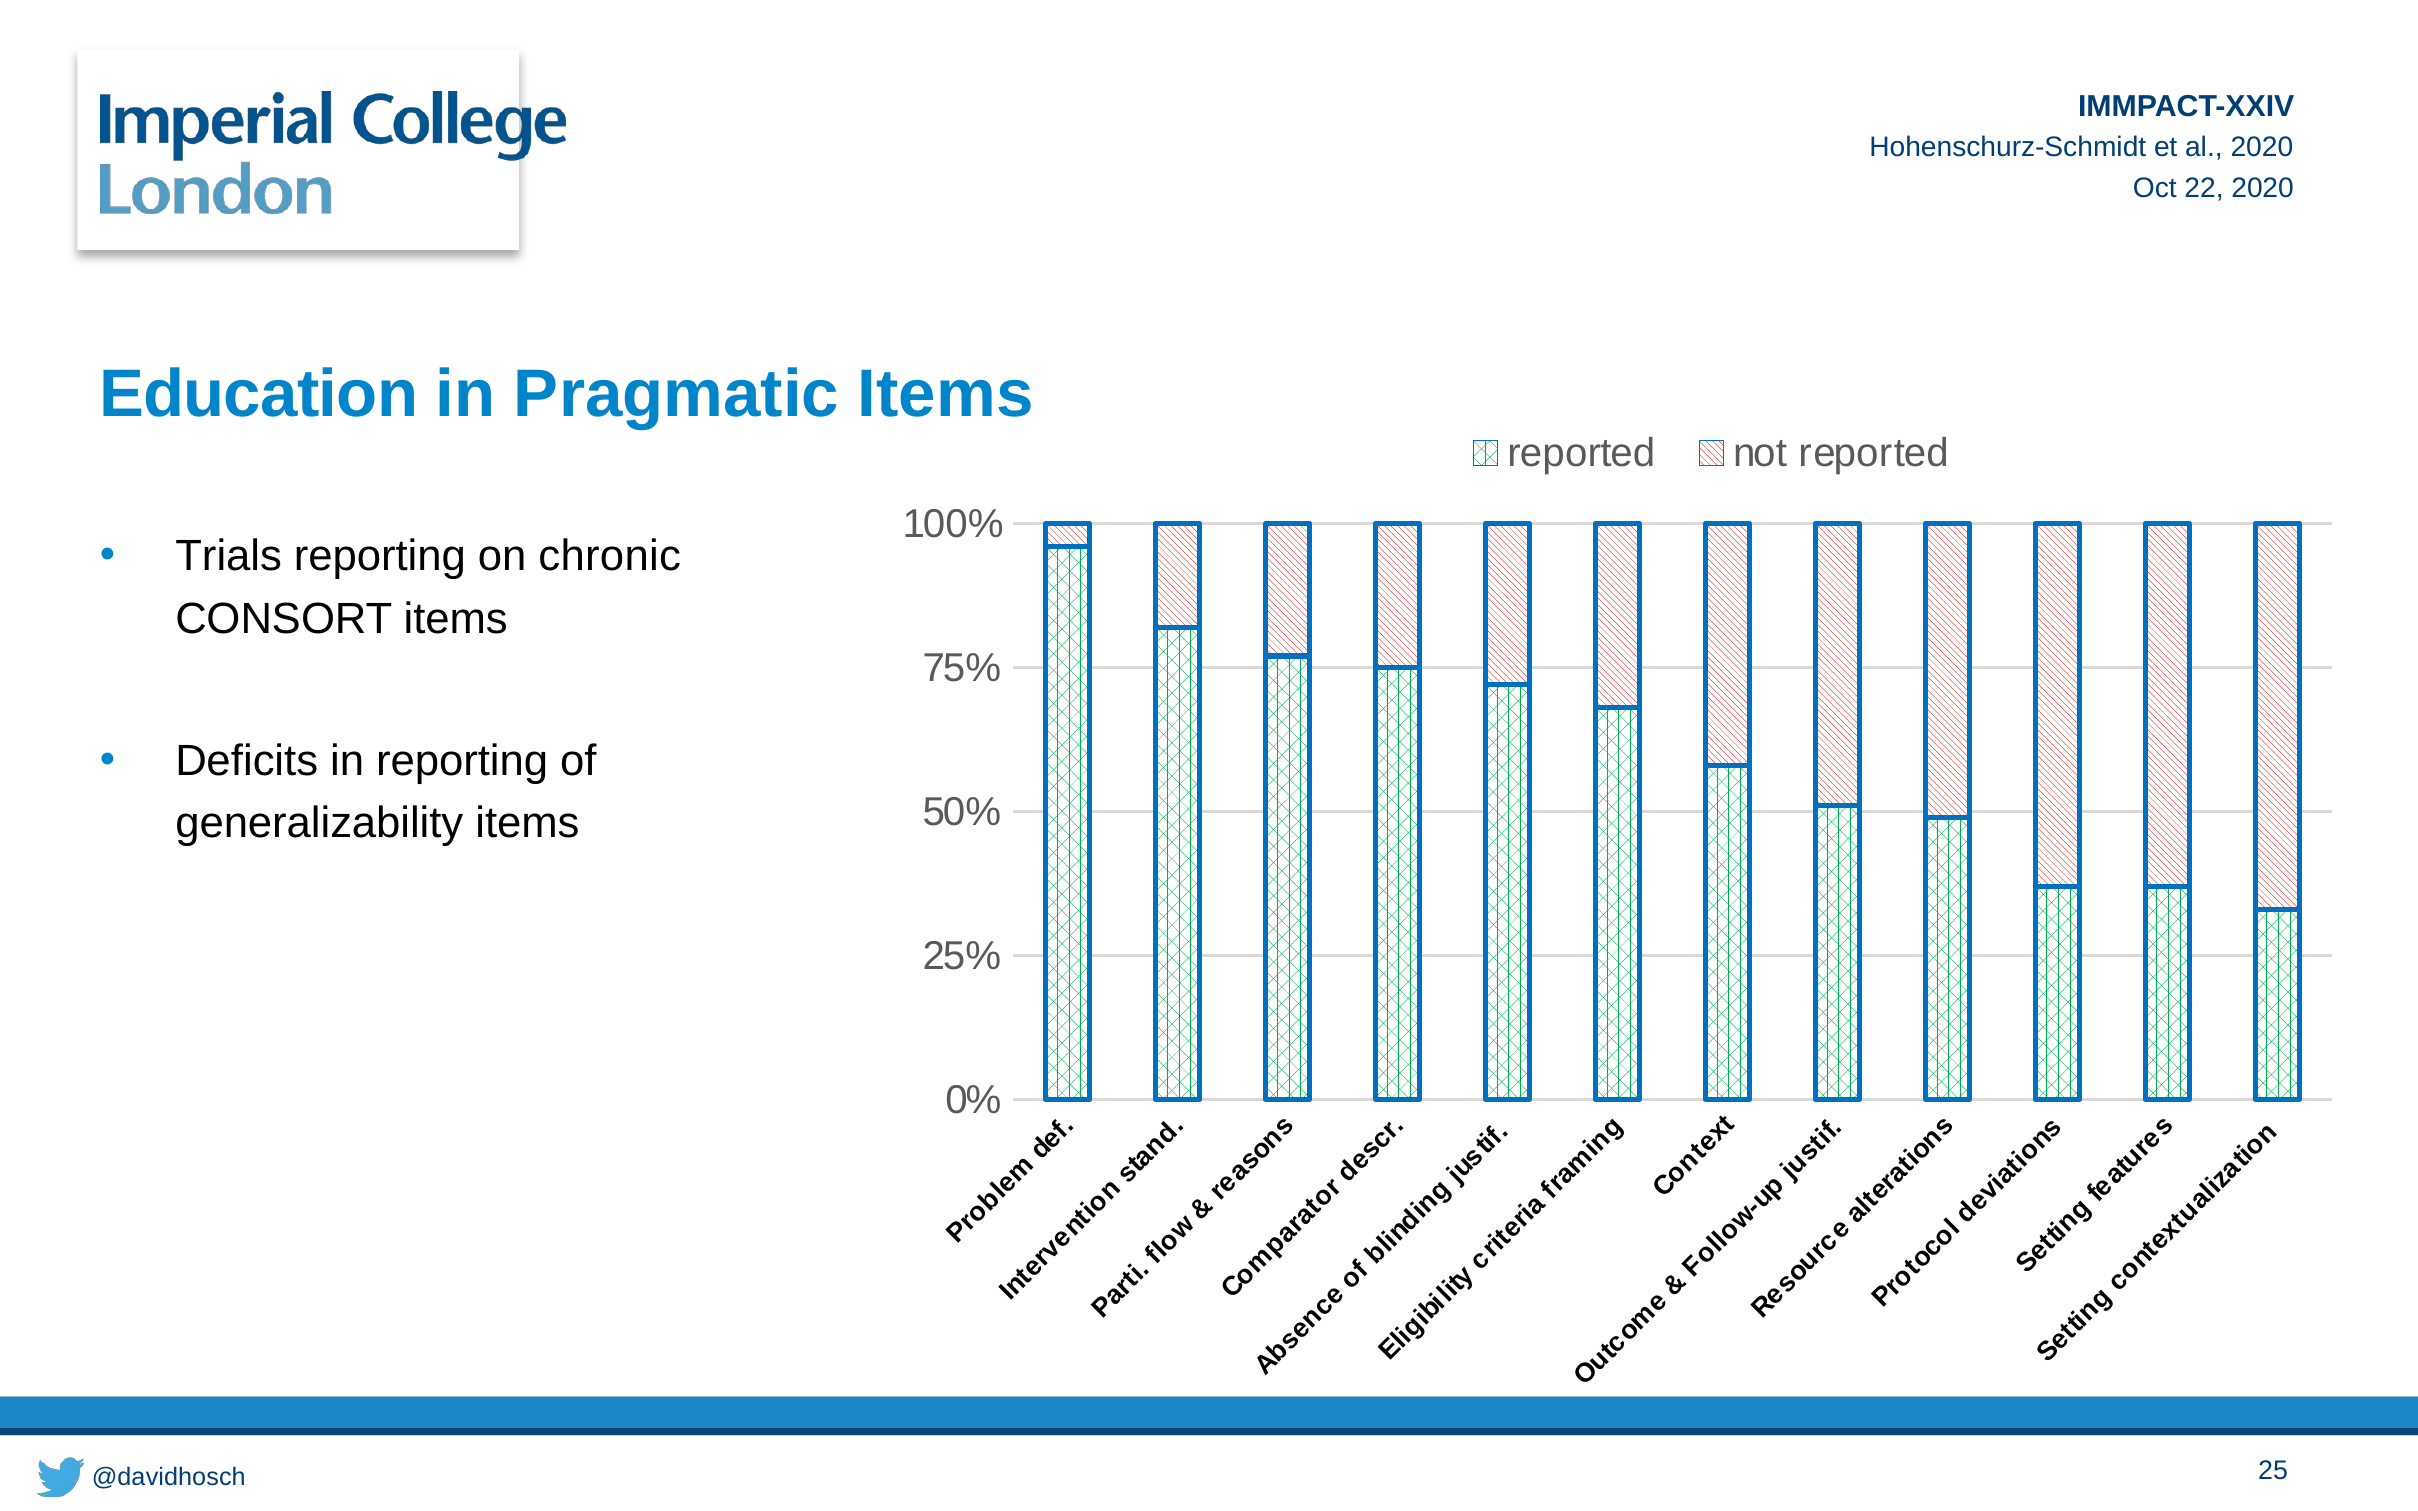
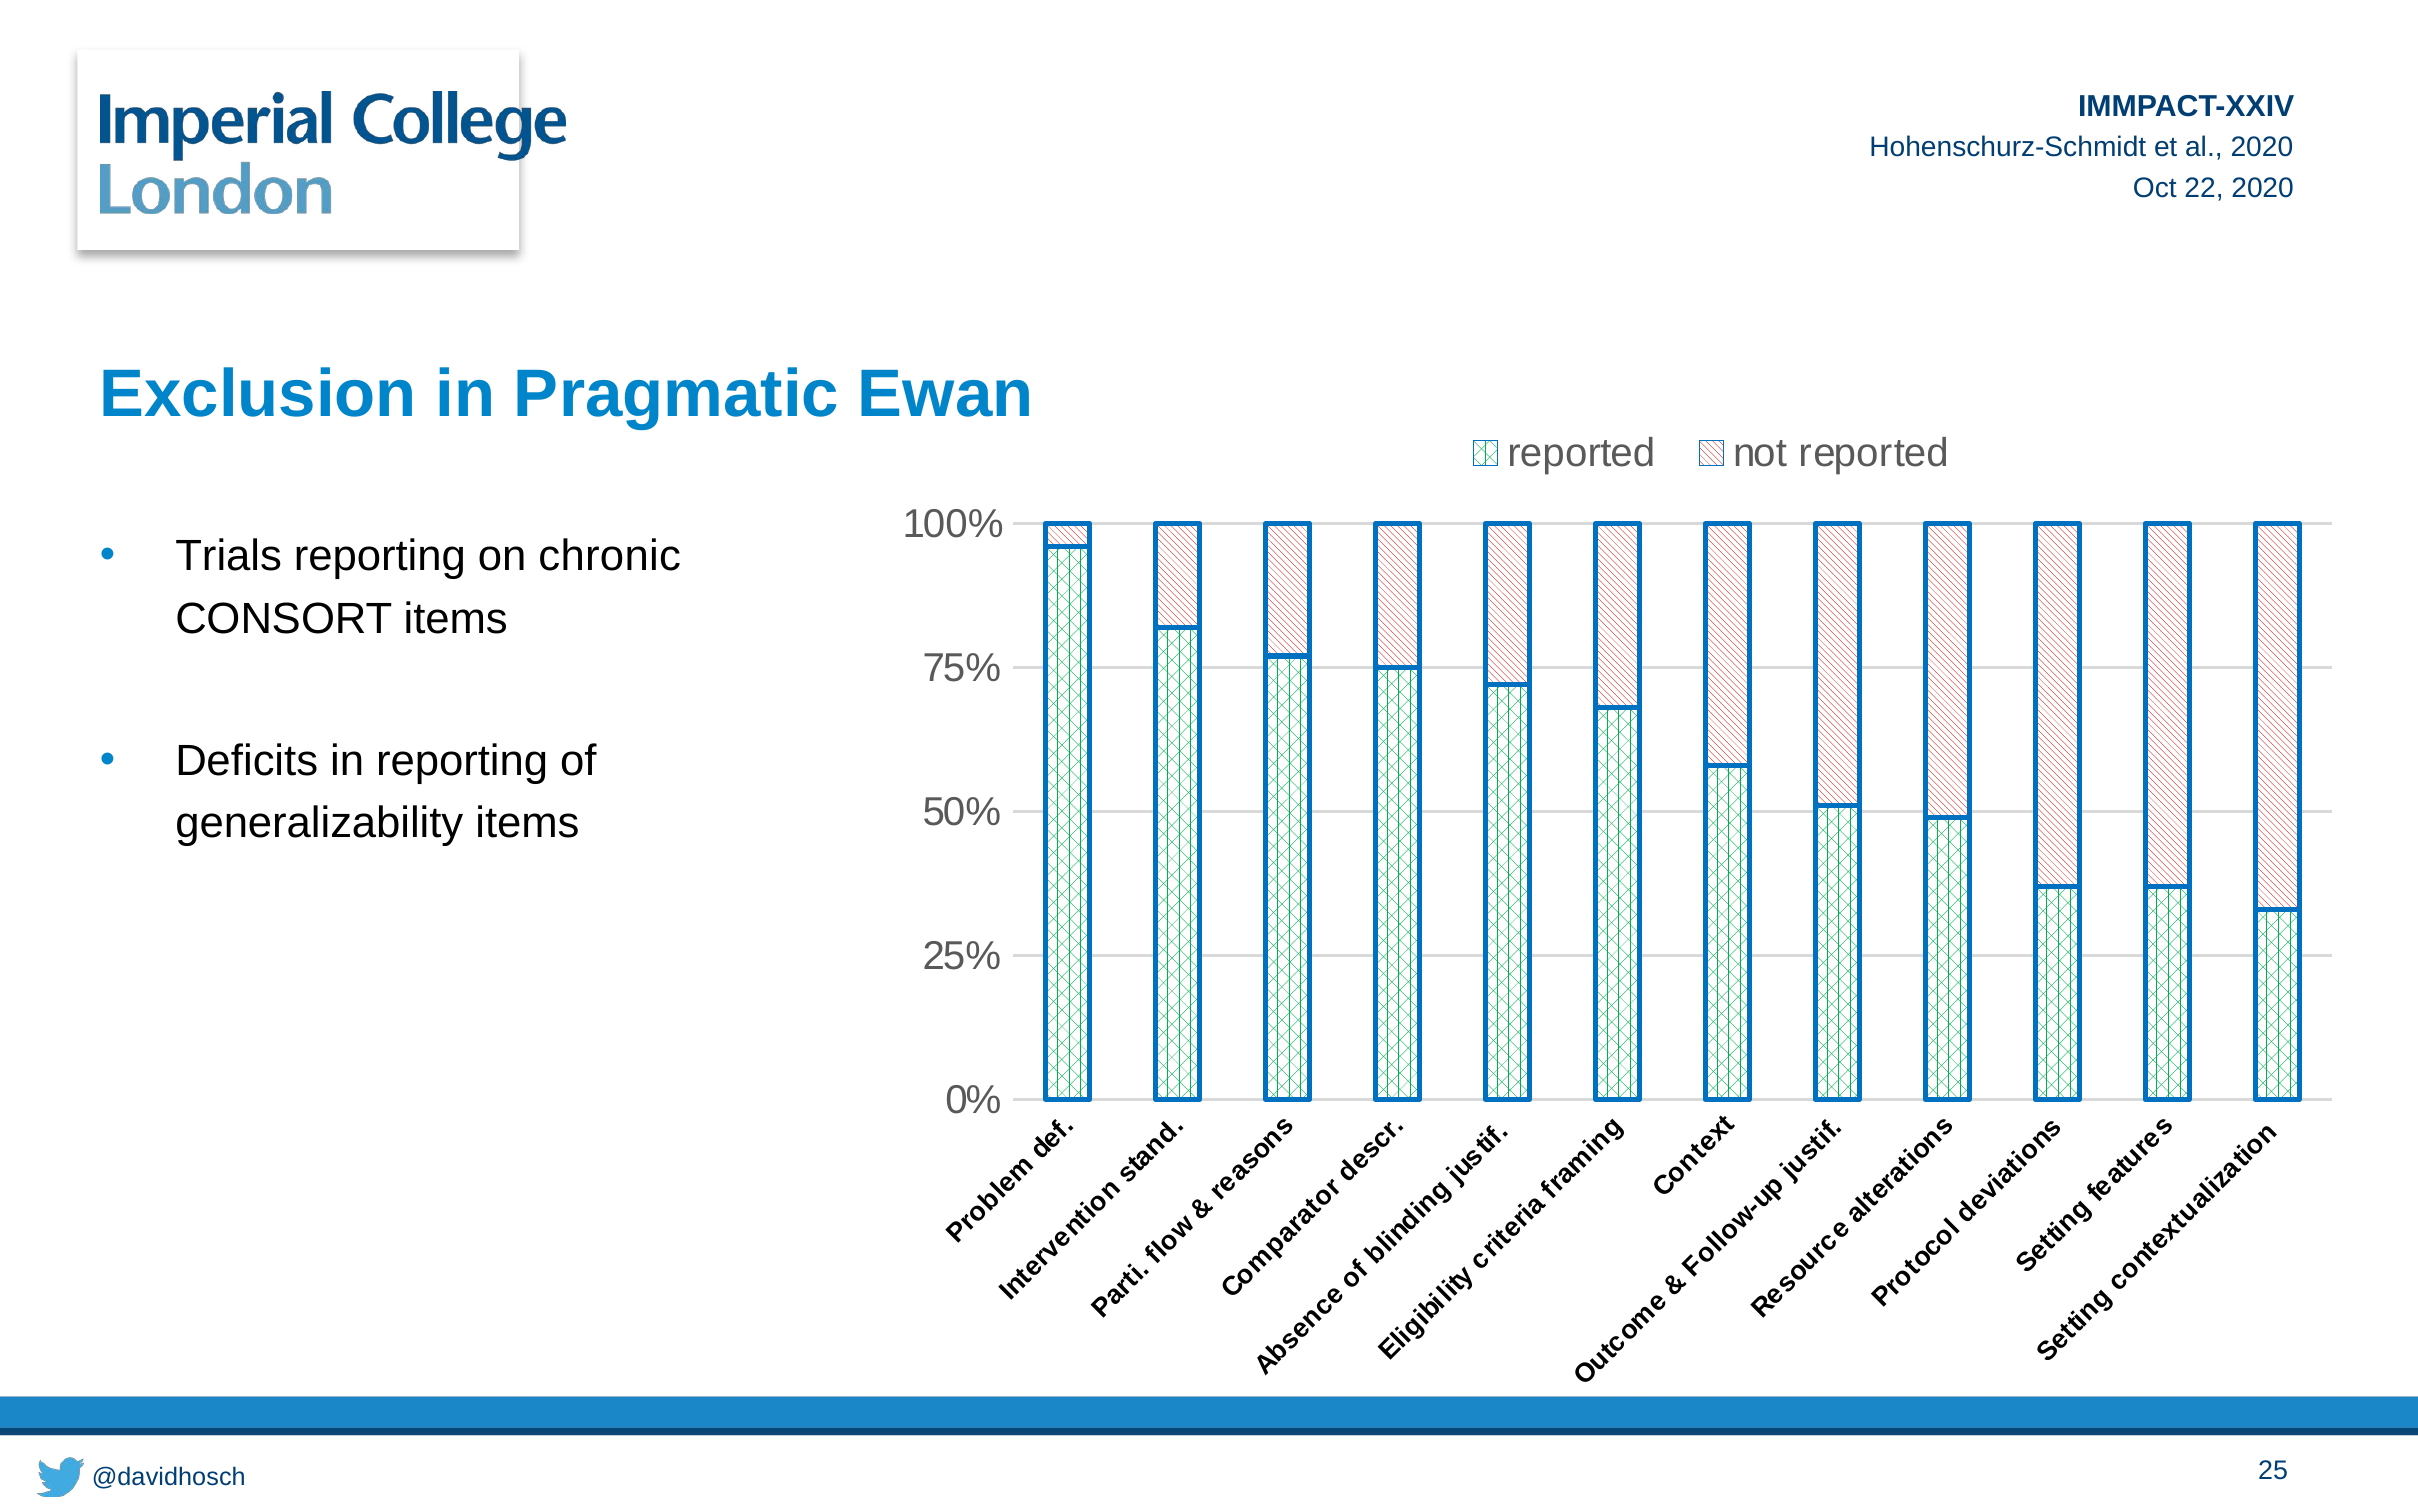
Education: Education -> Exclusion (258, 394)
Pragmatic Items: Items -> Ewan (946, 394)
